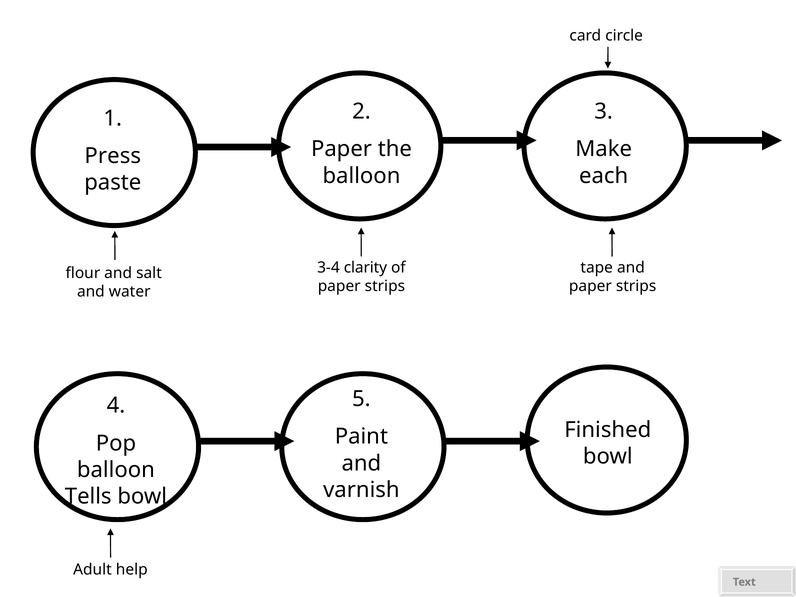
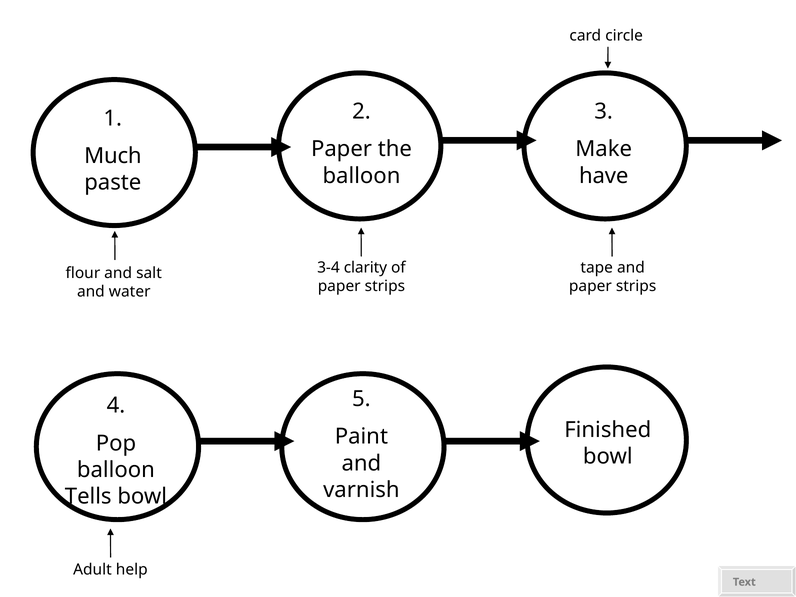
Press: Press -> Much (113, 156)
each: each -> have (604, 176)
